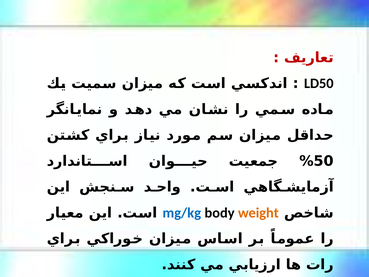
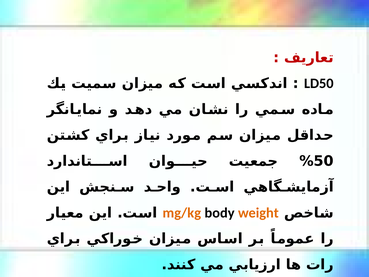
mg/kg colour: blue -> orange (182, 213)
